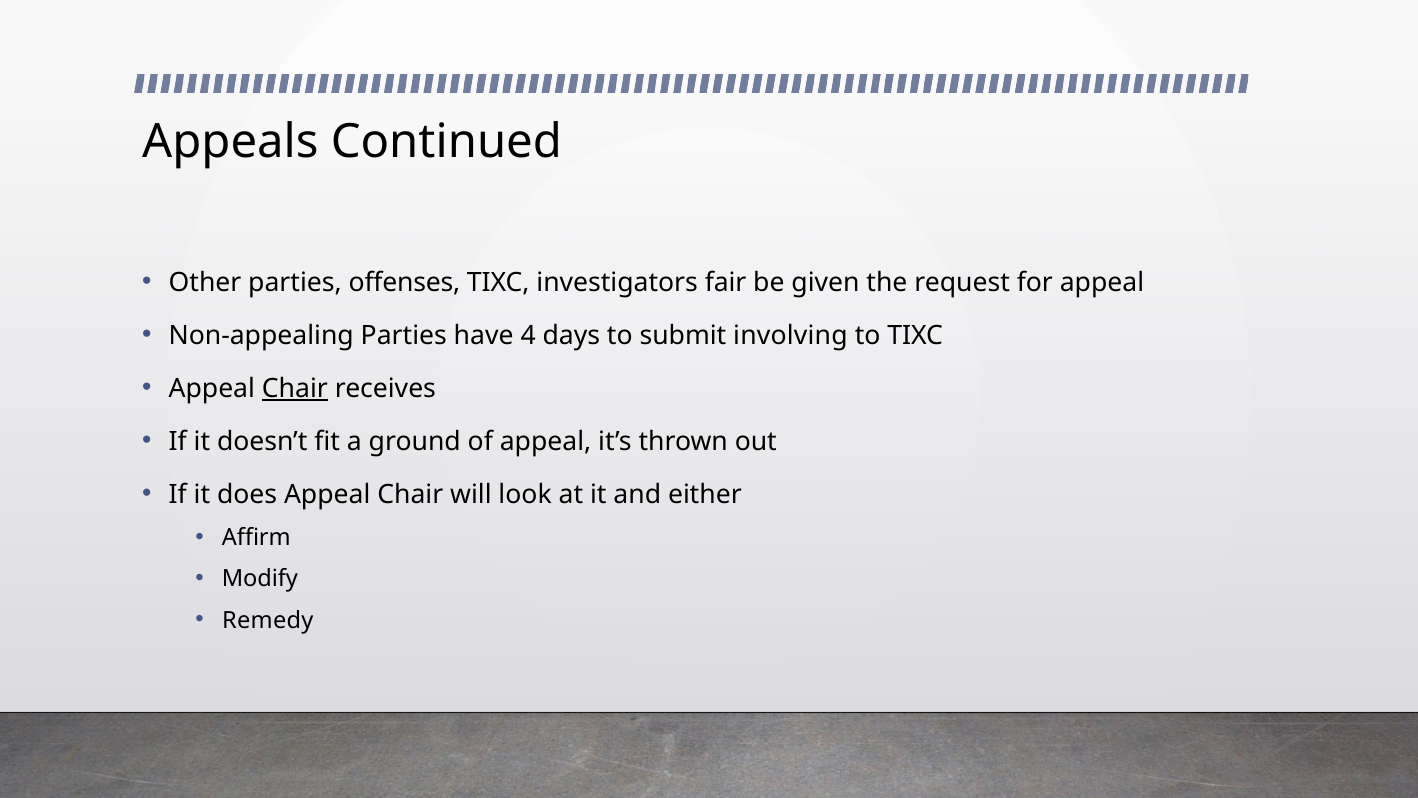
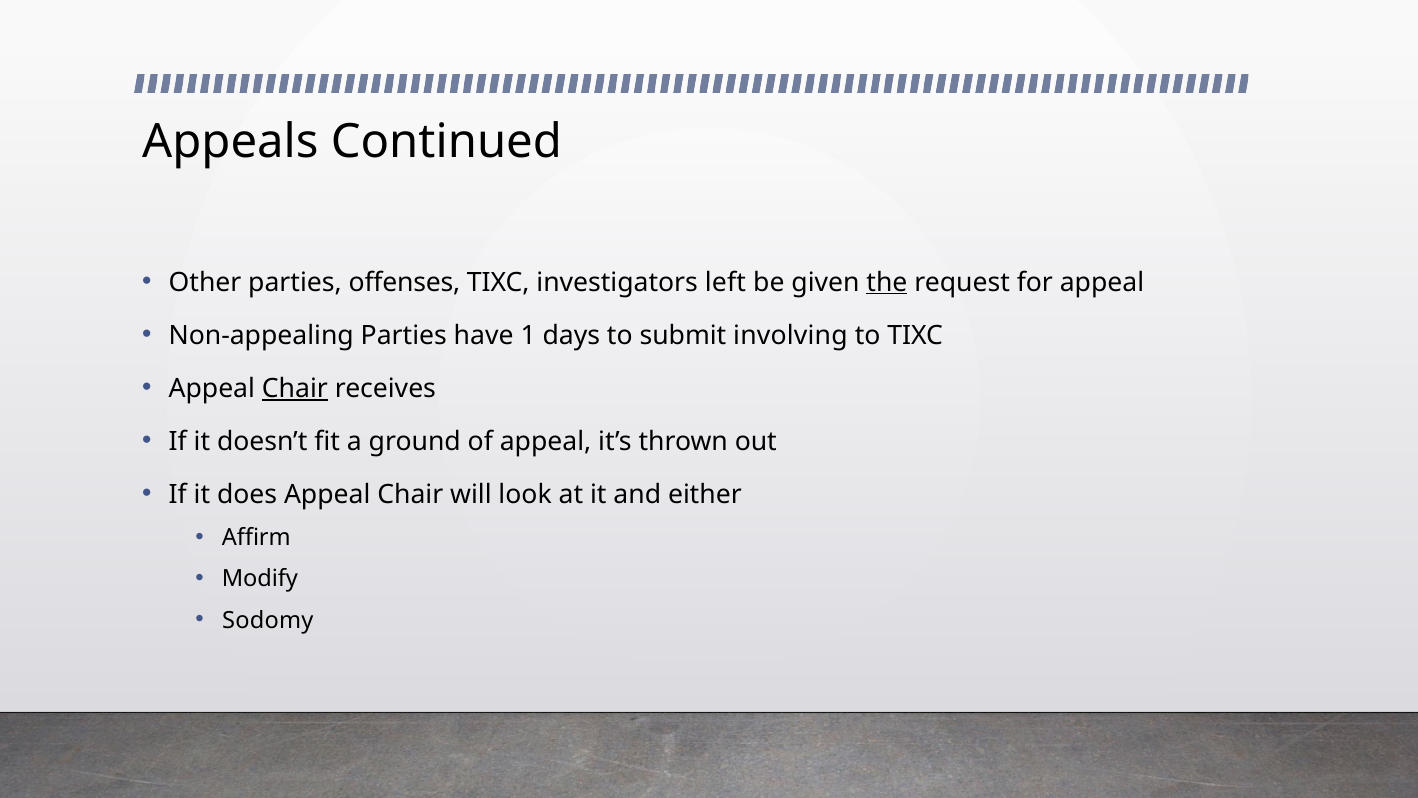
fair: fair -> left (725, 282)
the underline: none -> present (887, 282)
4: 4 -> 1 (528, 335)
Remedy: Remedy -> Sodomy (268, 620)
